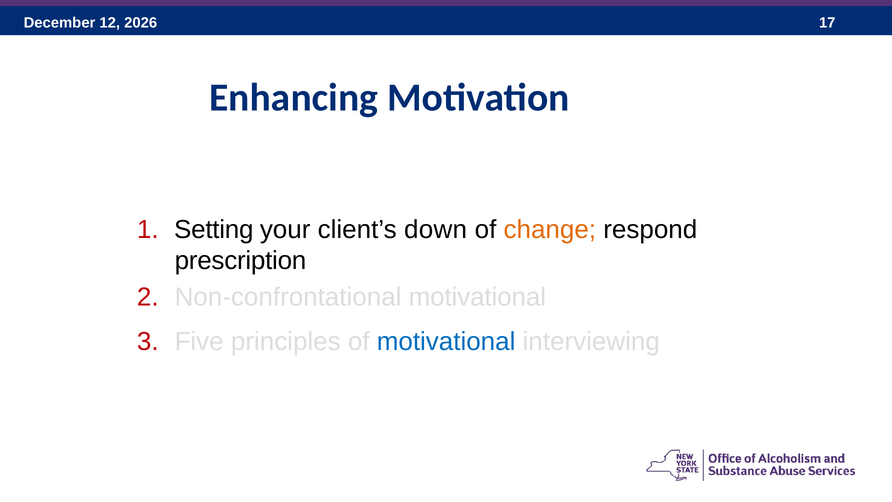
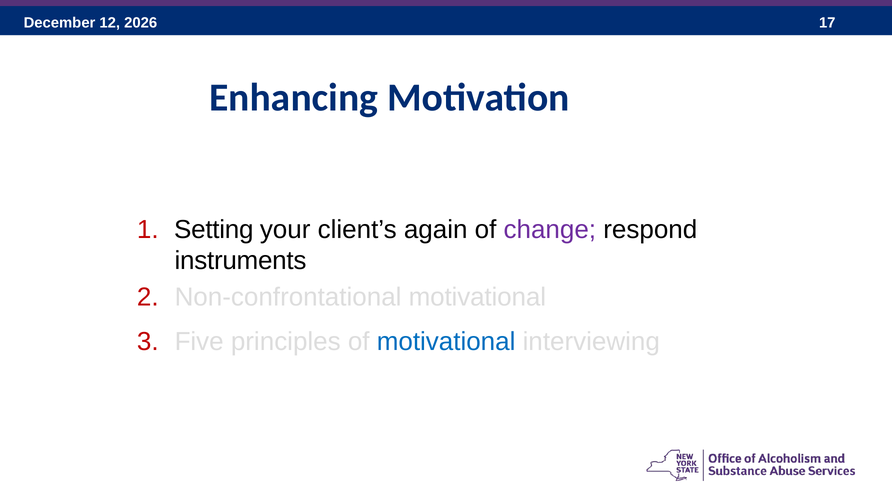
down: down -> again (436, 229)
change colour: orange -> purple (550, 229)
prescription: prescription -> instruments (240, 261)
